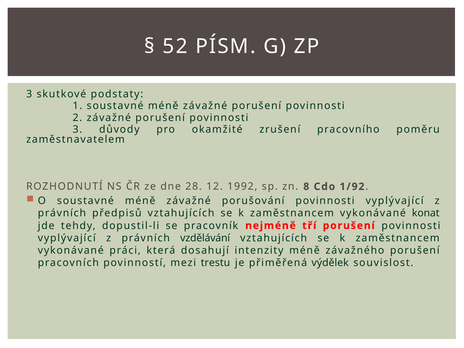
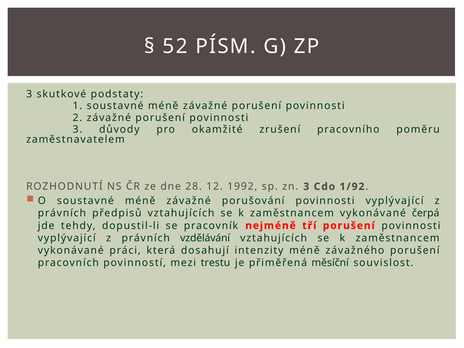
zn 8: 8 -> 3 (306, 187)
konat: konat -> čerpá (426, 213)
výdělek: výdělek -> měsíční (330, 263)
